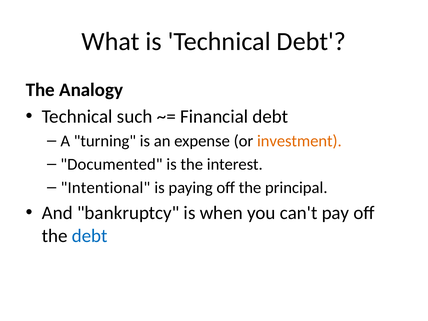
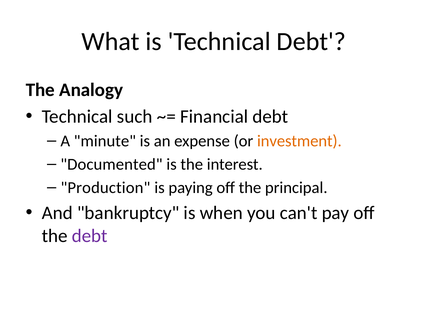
turning: turning -> minute (105, 141)
Intentional: Intentional -> Production (105, 188)
debt colour: blue -> purple (90, 236)
